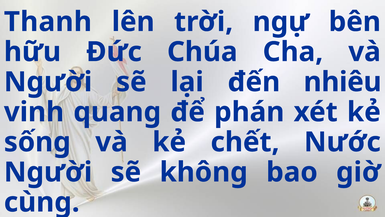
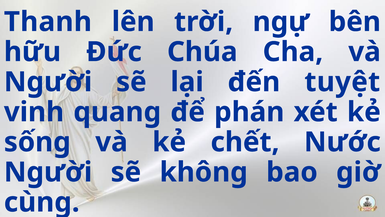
nhiêu: nhiêu -> tuyệt (342, 82)
